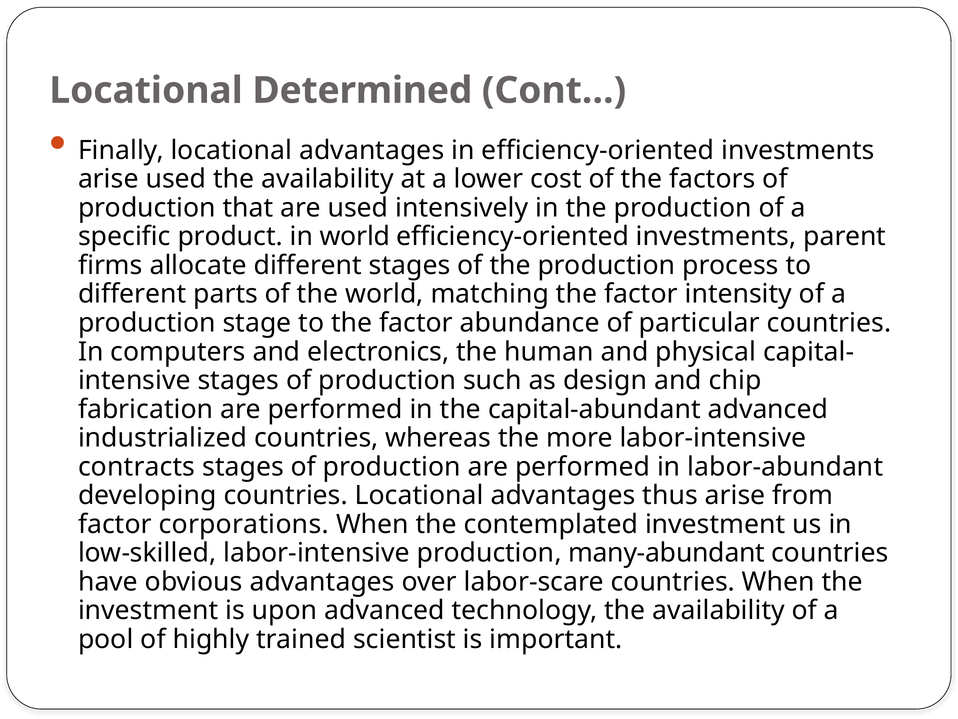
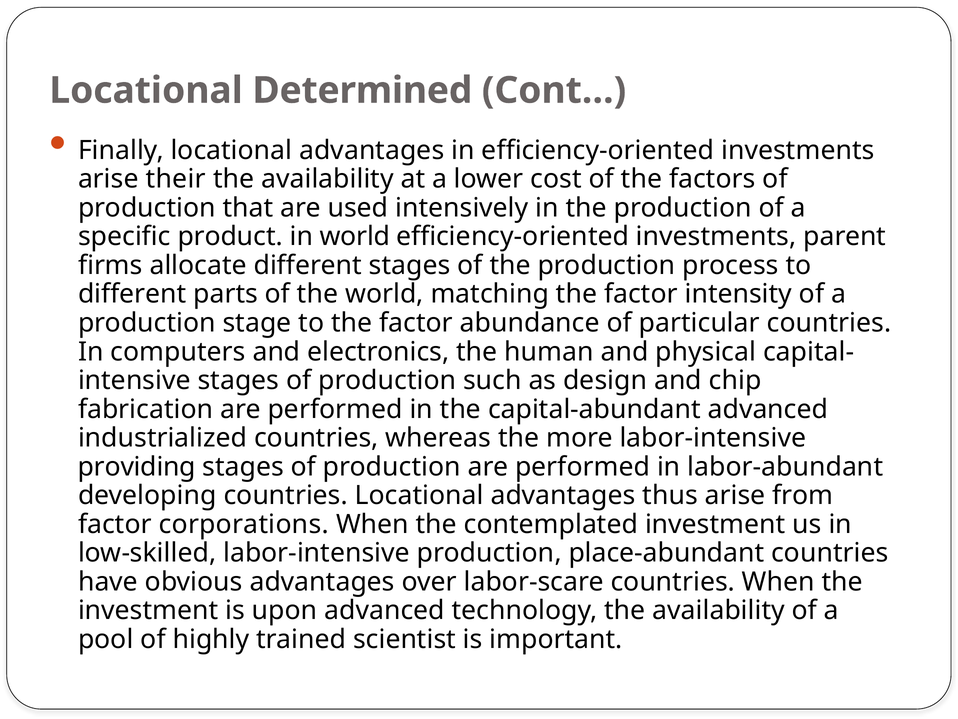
arise used: used -> their (176, 179)
contracts: contracts -> providing (137, 466)
many-abundant: many-abundant -> place-abundant (666, 553)
